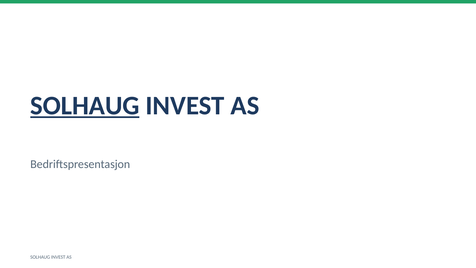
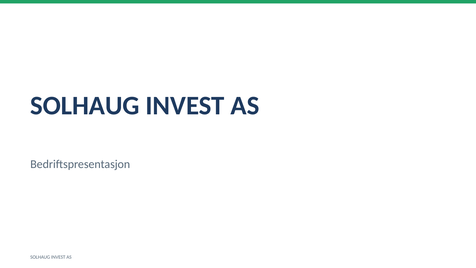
SOLHAUG underline: present -> none (85, 106)
